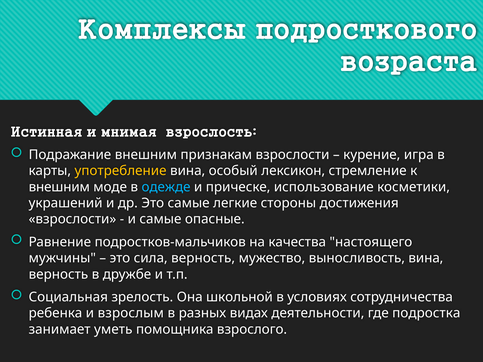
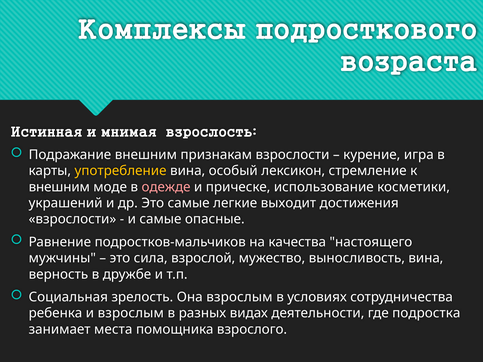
одежде colour: light blue -> pink (166, 187)
стороны: стороны -> выходит (288, 203)
сила верность: верность -> взрослой (203, 258)
Она школьной: школьной -> взрослым (239, 297)
уметь: уметь -> места (113, 330)
